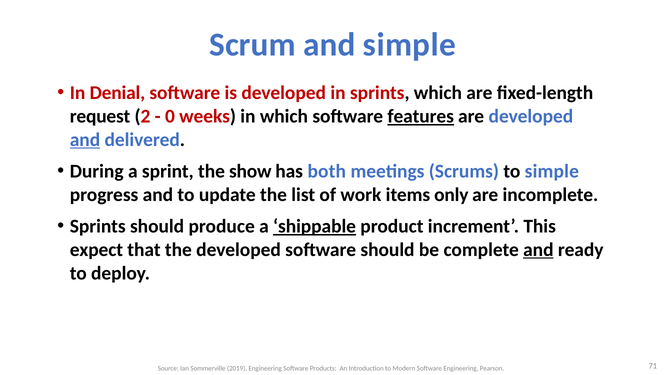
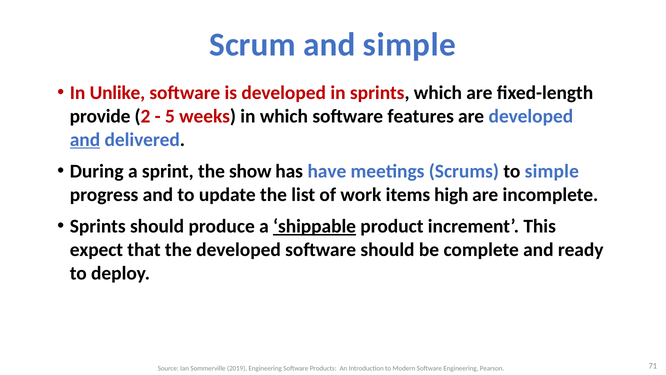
Denial: Denial -> Unlike (117, 93)
request: request -> provide (100, 116)
0: 0 -> 5 (170, 116)
features underline: present -> none (421, 116)
both: both -> have (327, 171)
only: only -> high (451, 195)
and underline: present -> none (538, 250)
